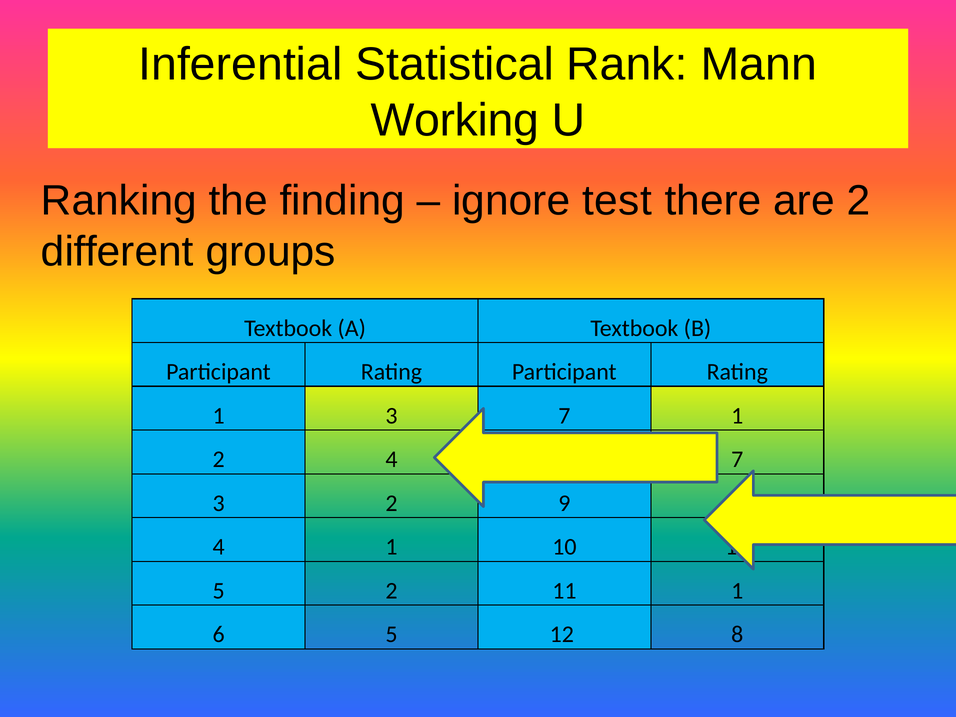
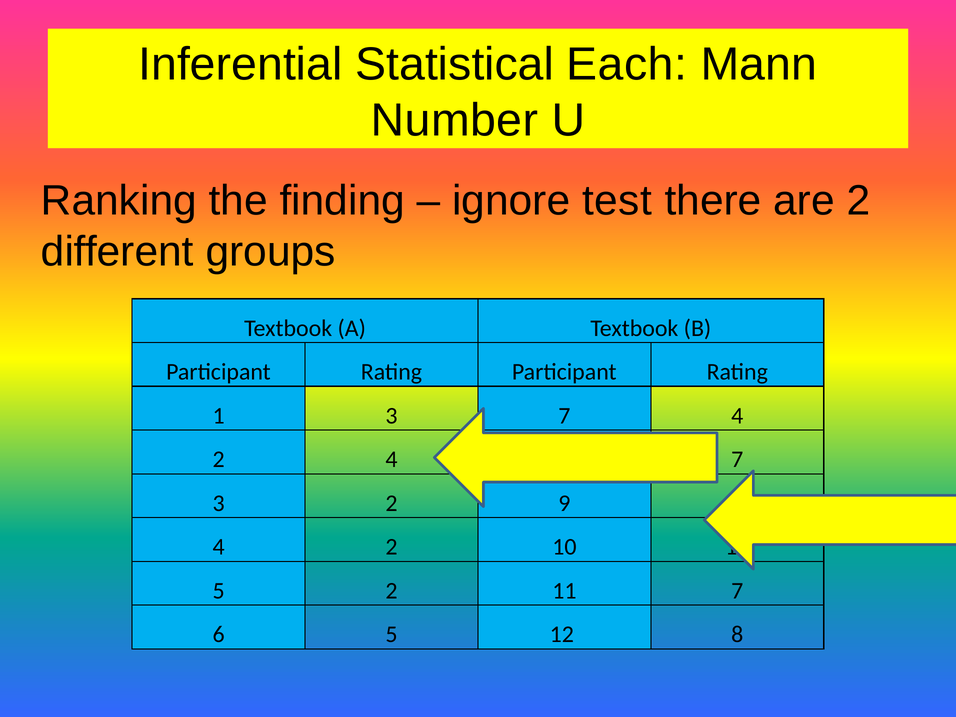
Rank: Rank -> Each (627, 65)
Working: Working -> Number (455, 120)
1: 1 -> 4 (737, 416)
1: 1 -> 2 (391, 547)
11 1: 1 -> 7 (737, 591)
